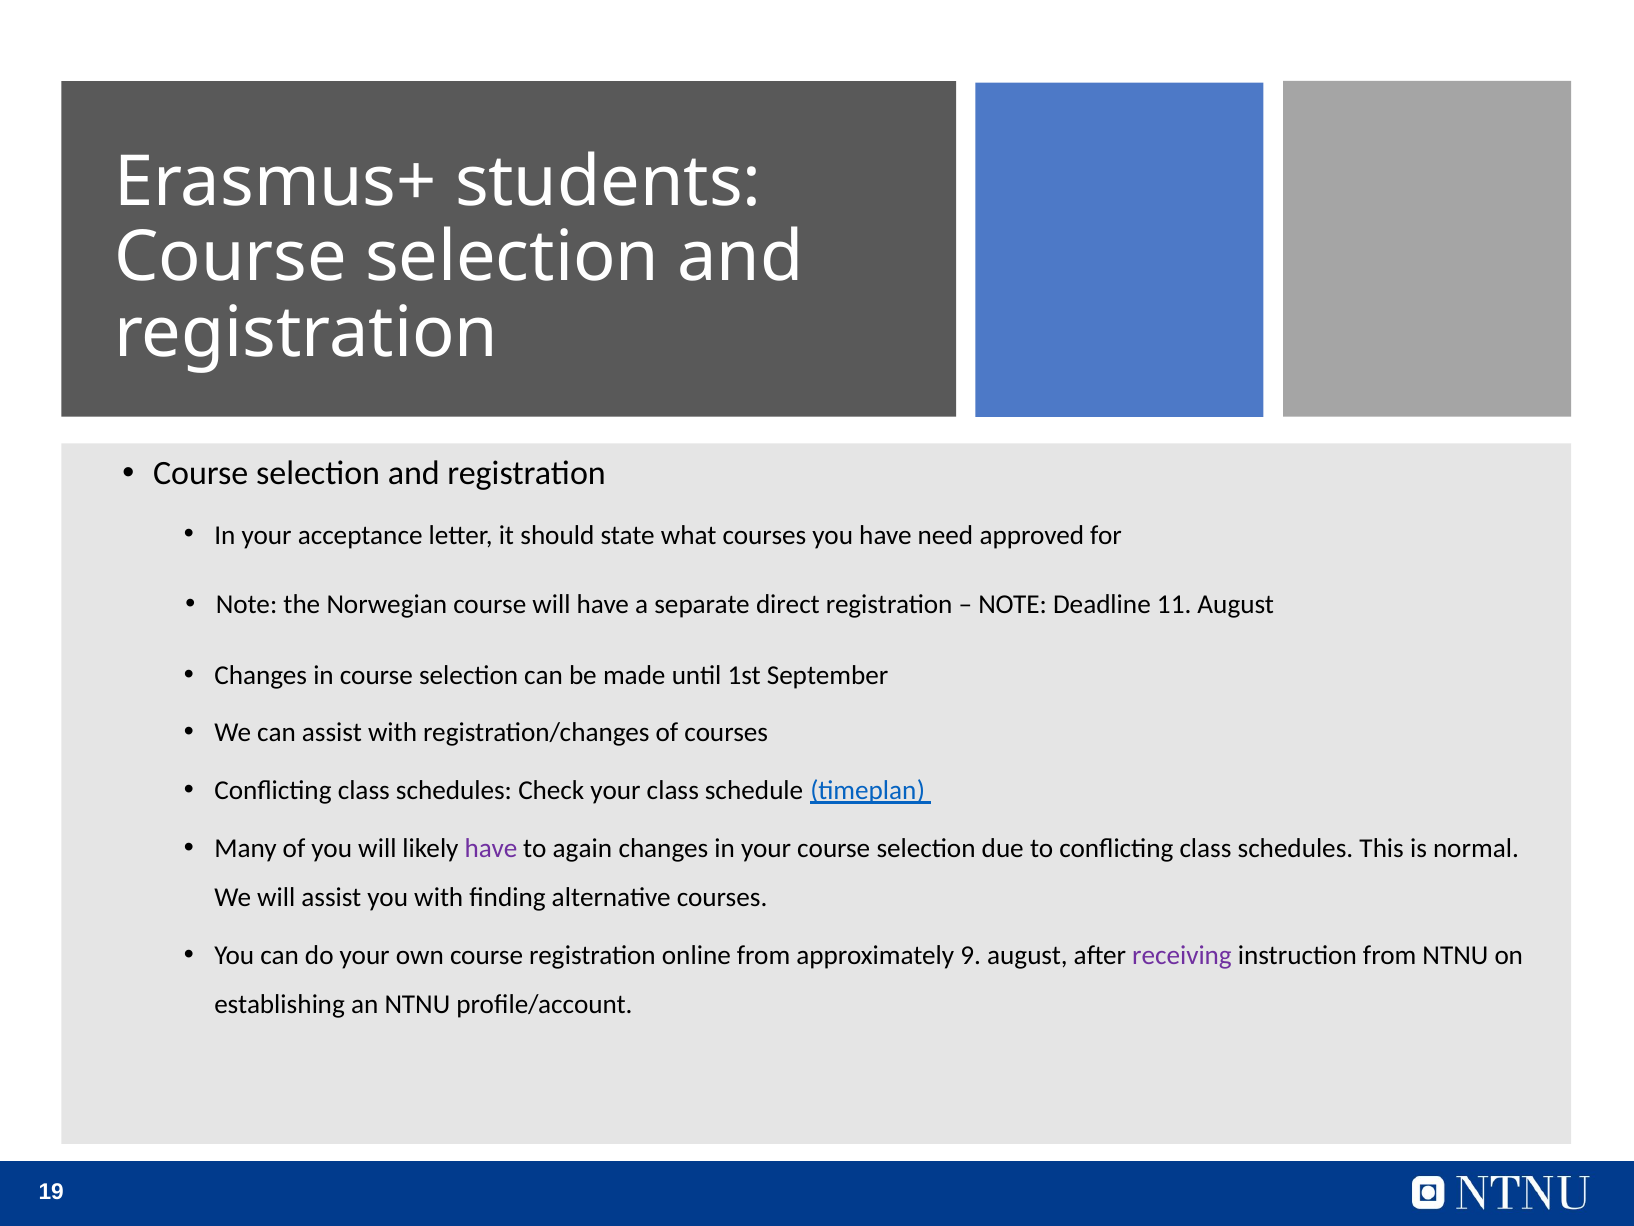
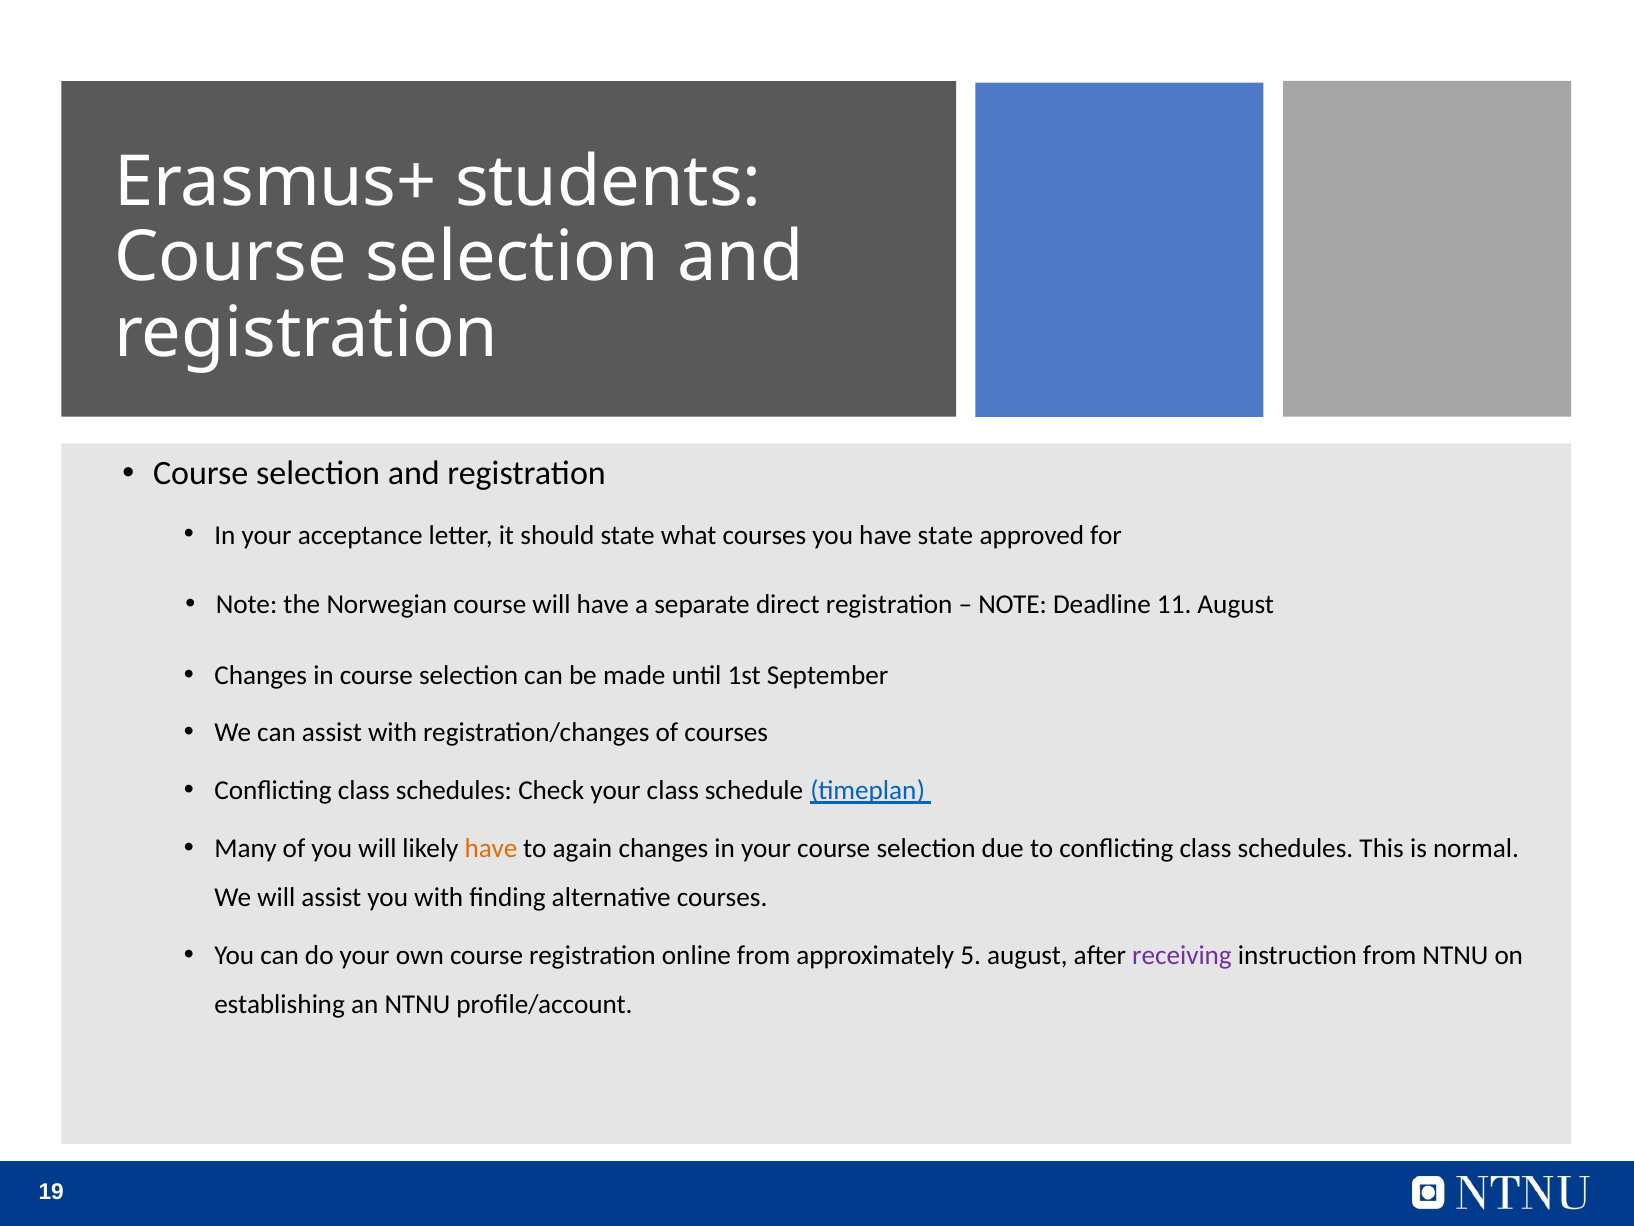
have need: need -> state (945, 535)
have colour: purple -> orange (491, 848)
9: 9 -> 5 (971, 955)
